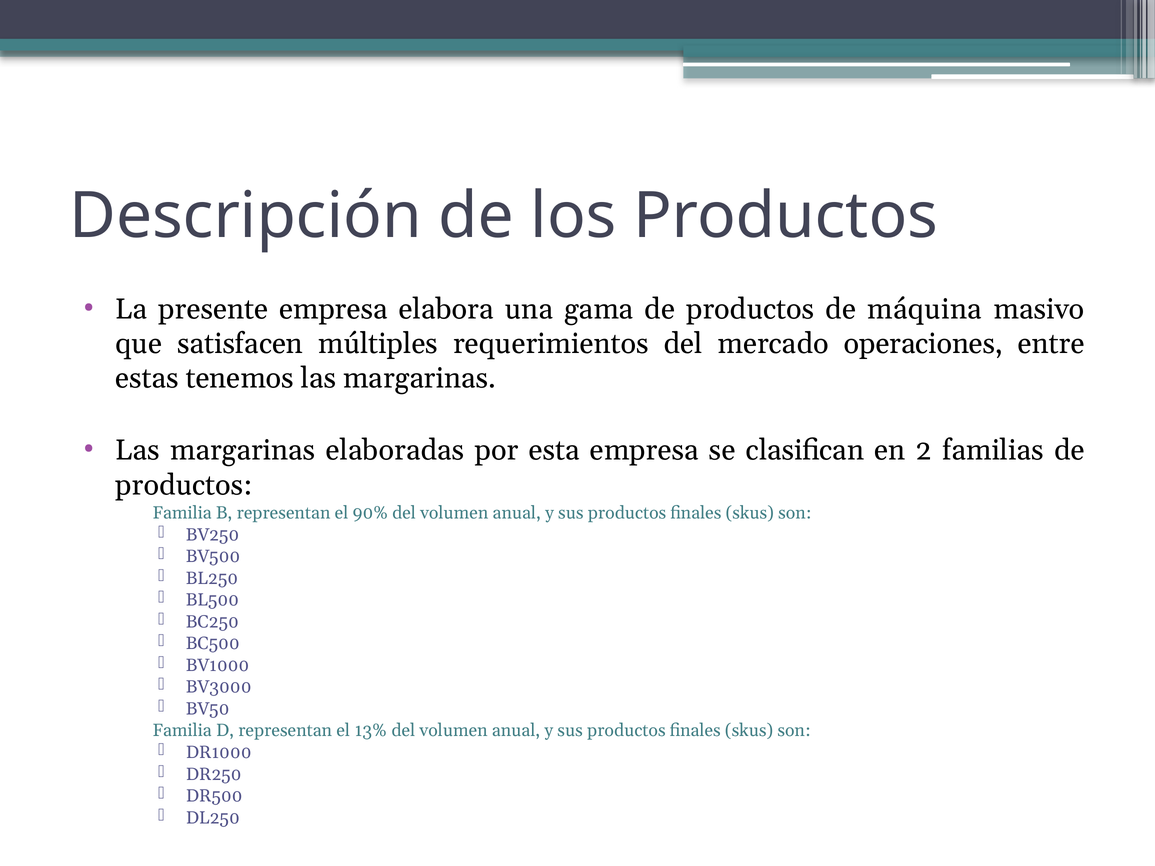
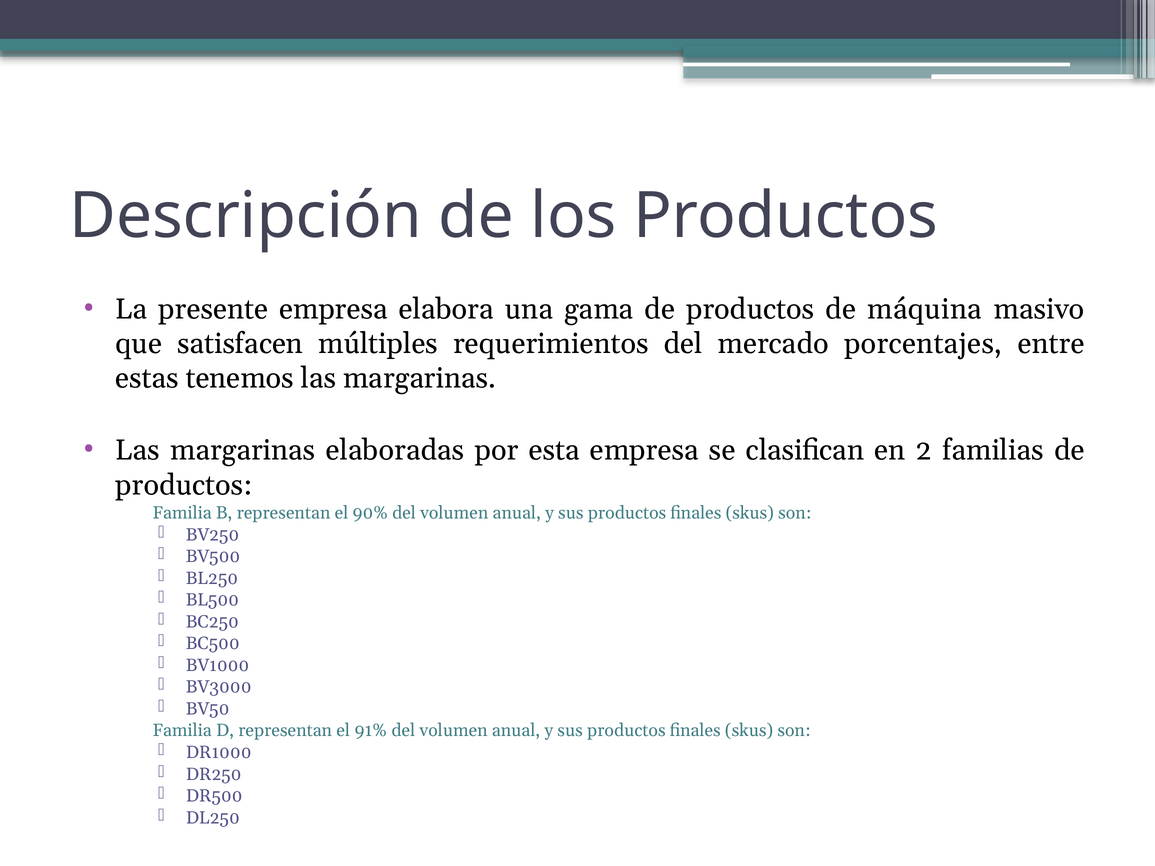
operaciones: operaciones -> porcentajes (923, 344)
13%: 13% -> 91% (371, 731)
